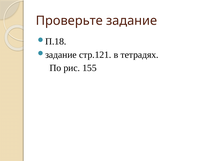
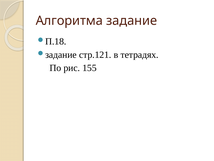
Проверьте: Проверьте -> Алгоритма (69, 21)
